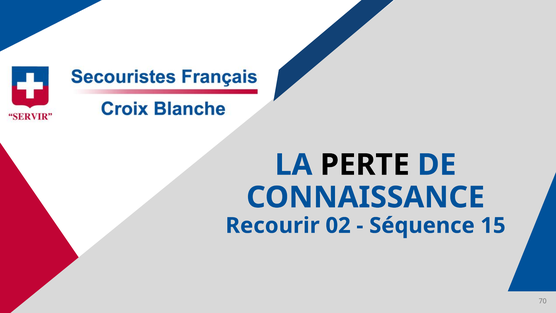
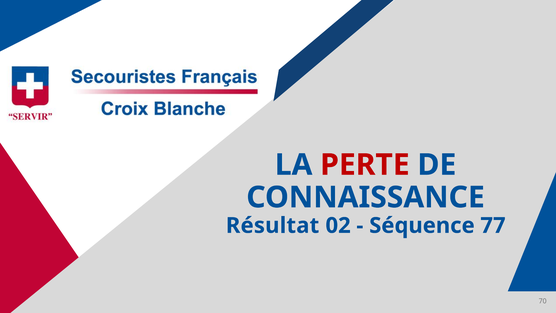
PERTE colour: black -> red (365, 165)
Recourir: Recourir -> Résultat (273, 225)
15: 15 -> 77 (493, 225)
